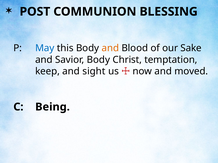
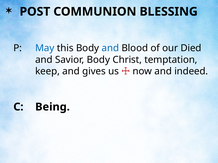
and colour: orange -> blue (110, 48)
Sake: Sake -> Died (191, 48)
sight: sight -> gives (94, 72)
moved: moved -> indeed (191, 72)
